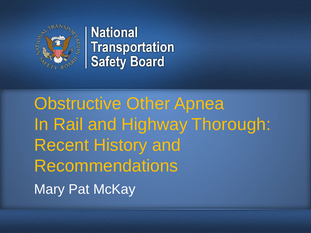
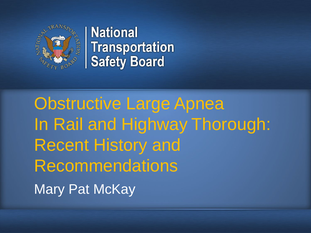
Other: Other -> Large (148, 104)
